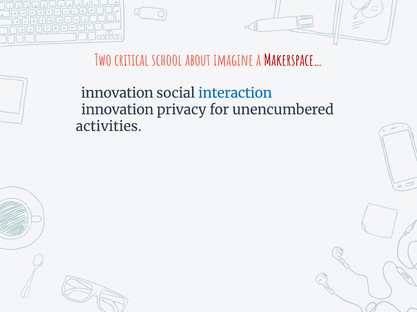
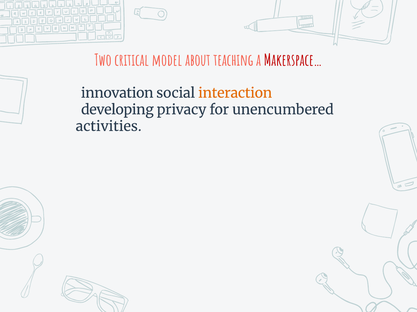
school: school -> model (167, 61)
imagine: imagine -> teaching (233, 61)
interaction colour: blue -> orange (235, 93)
innovation: innovation -> developing (117, 110)
